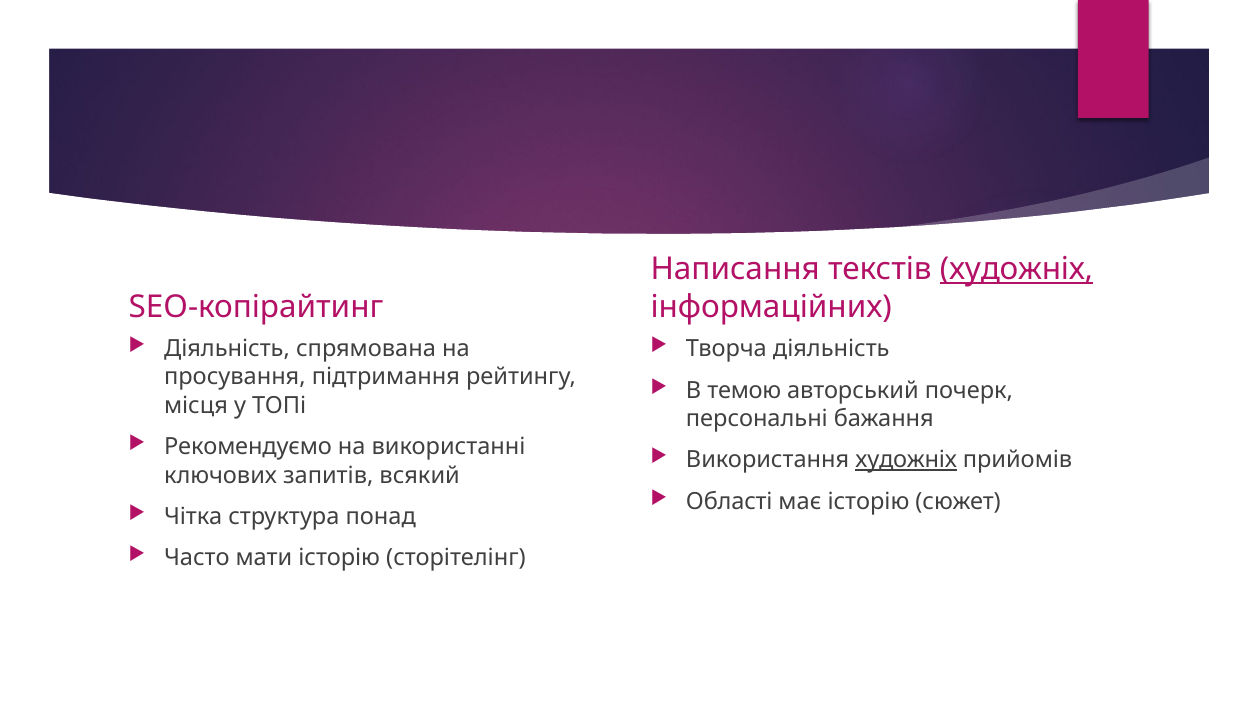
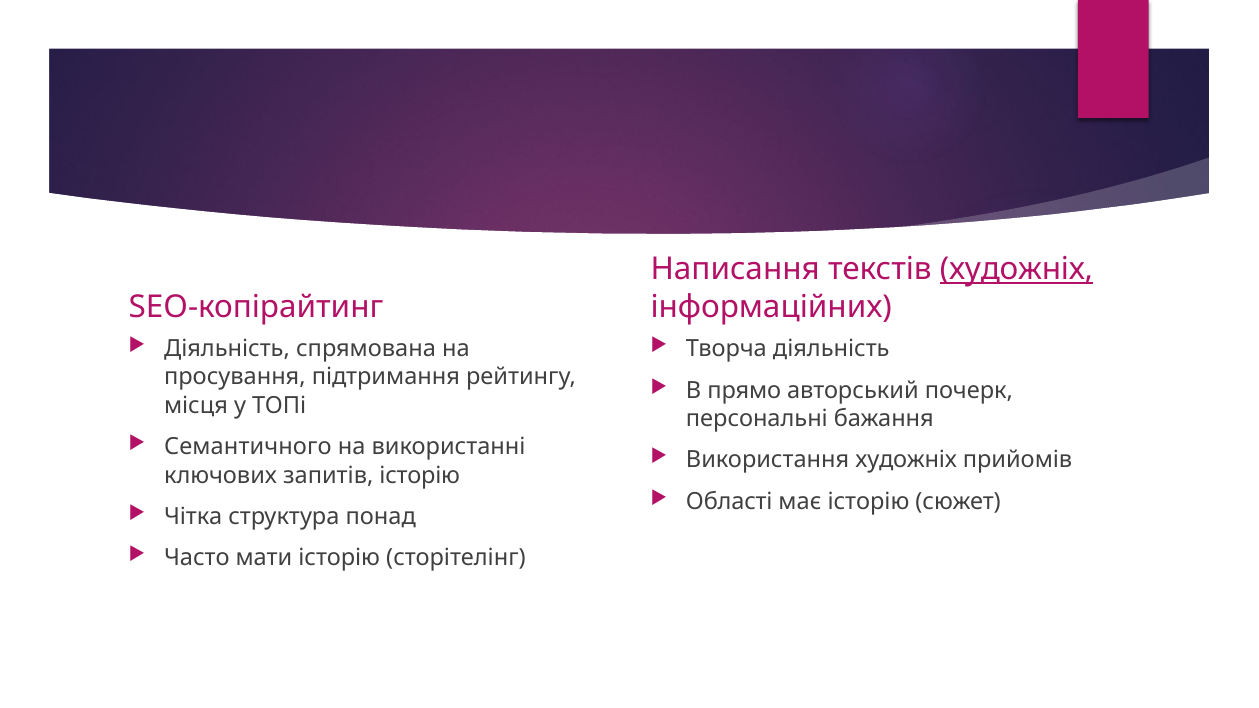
темою: темою -> прямо (744, 390)
Рекомендуємо: Рекомендуємо -> Семантичного (248, 447)
художніх underline: present -> none (906, 460)
запитів всякий: всякий -> історію (420, 475)
